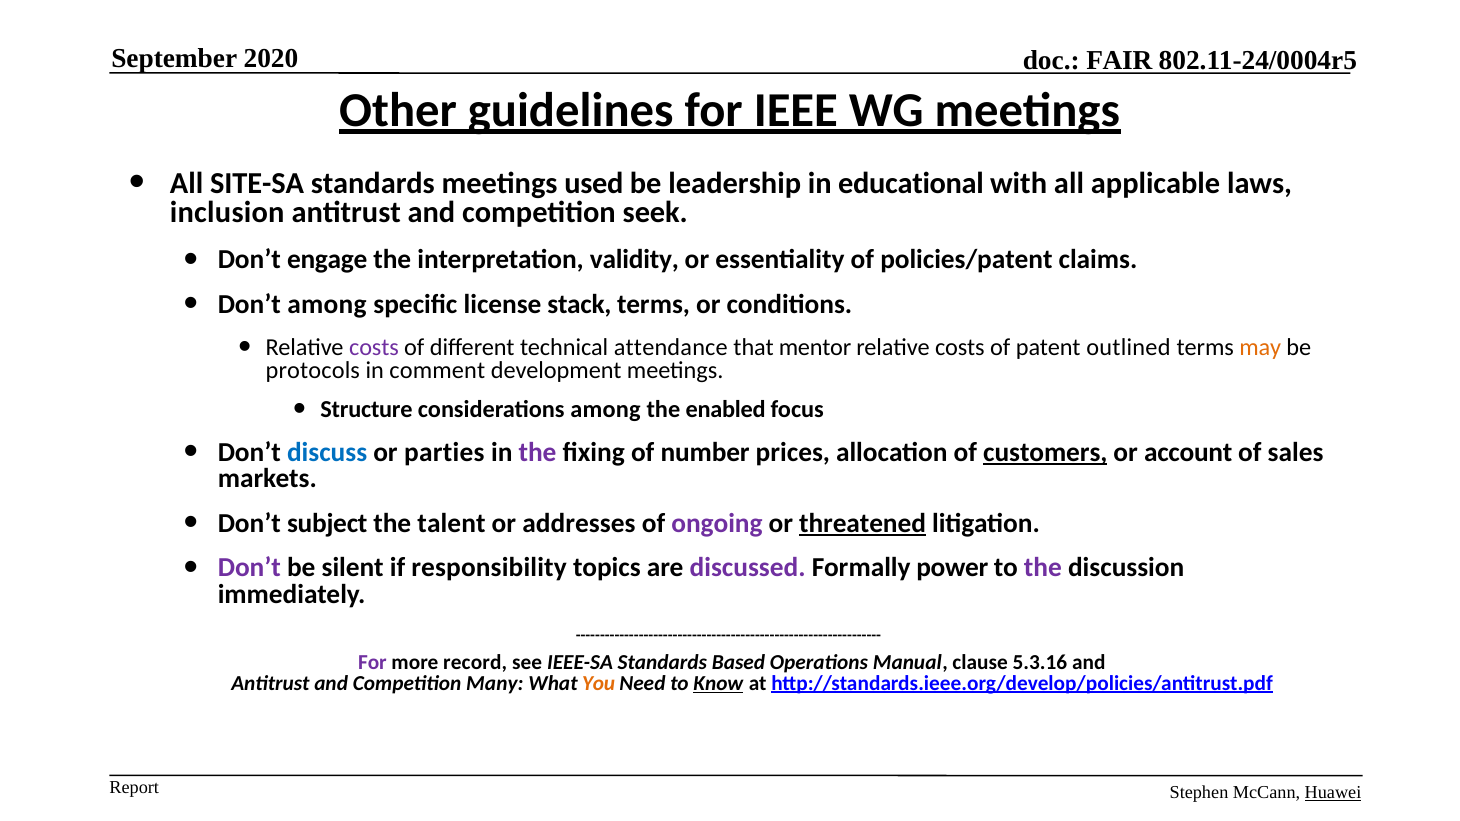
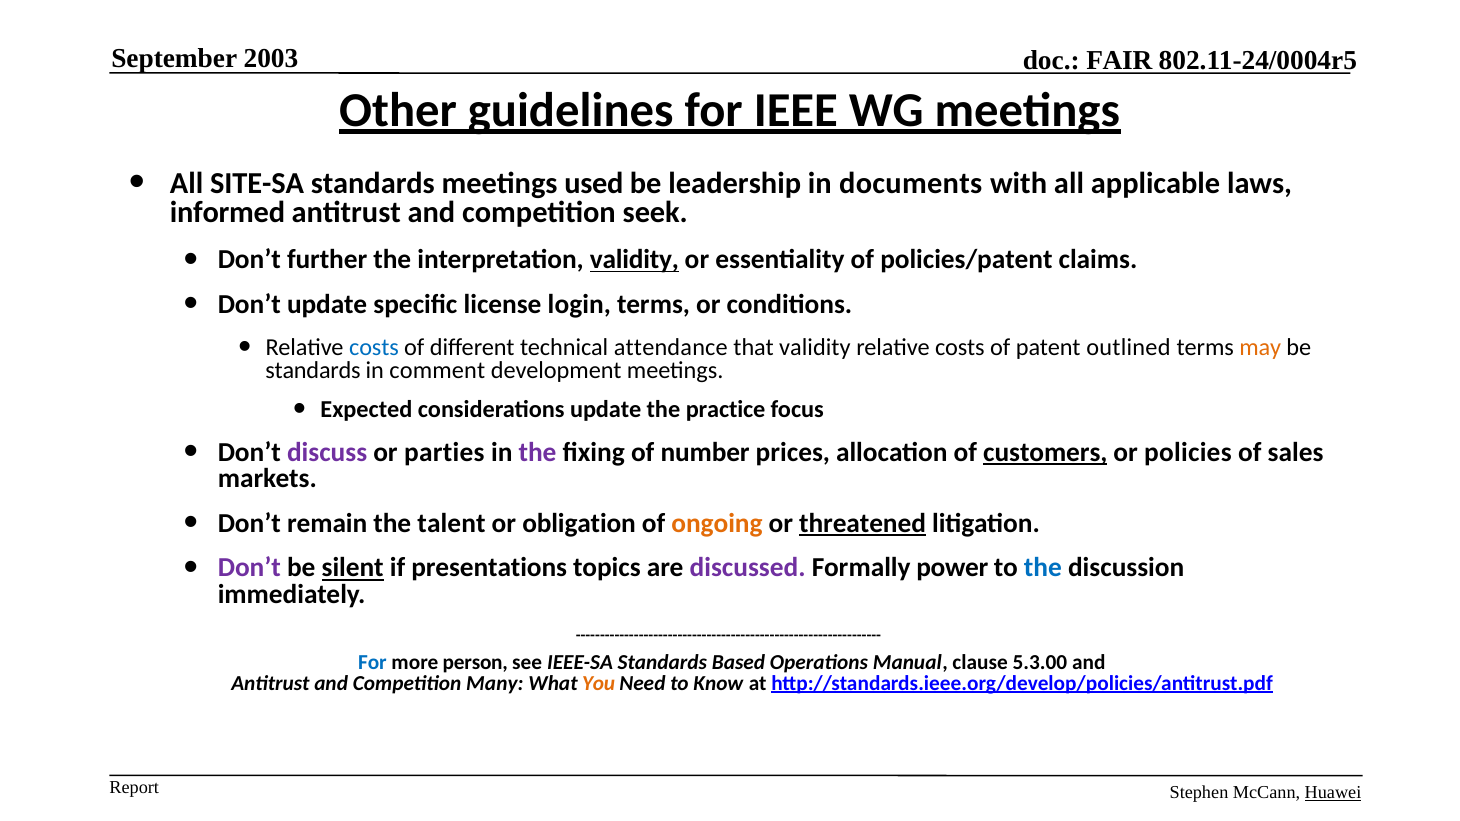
2020: 2020 -> 2003 (271, 58)
educational: educational -> documents (911, 183)
inclusion: inclusion -> informed (227, 212)
engage: engage -> further (327, 260)
validity underline: none -> present (634, 260)
Don’t among: among -> update (327, 305)
stack: stack -> login (579, 305)
costs colour: purple -> blue (374, 348)
that mentor: mentor -> validity (815, 348)
protocols: protocols -> standards (313, 371)
Structure: Structure -> Expected (366, 410)
considerations among: among -> update (606, 410)
enabled: enabled -> practice (726, 410)
discuss colour: blue -> purple (327, 452)
account: account -> policies (1188, 452)
subject: subject -> remain (327, 523)
addresses: addresses -> obligation (579, 523)
ongoing colour: purple -> orange (717, 523)
silent underline: none -> present (353, 568)
responsibility: responsibility -> presentations (489, 568)
the colour: purple -> blue (1043, 568)
For colour: purple -> blue (372, 663)
record: record -> person (475, 663)
5.3.16: 5.3.16 -> 5.3.00 (1040, 663)
Know underline: present -> none (718, 683)
